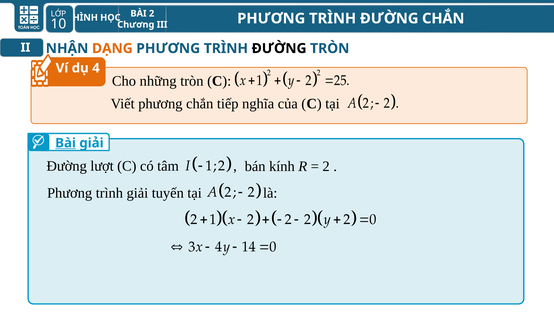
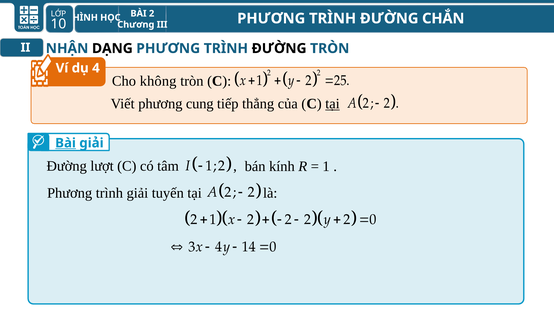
DẠNG colour: orange -> black (112, 48)
những: những -> không (158, 81)
phương chắn: chắn -> cung (200, 104)
nghĩa: nghĩa -> thẳng (258, 104)
tại underline: none -> present (332, 104)
2: 2 -> 1 (326, 166)
